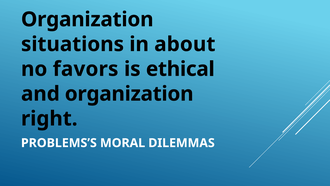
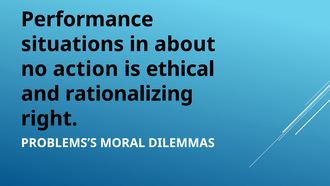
Organization: Organization -> Performance (87, 19)
favors: favors -> action (86, 69)
and organization: organization -> rationalizing (129, 94)
